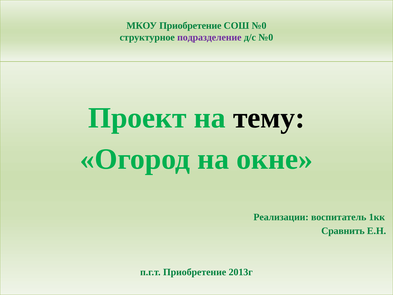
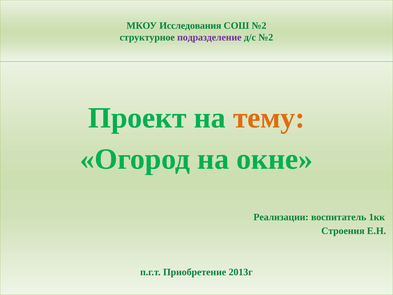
МКОУ Приобретение: Приобретение -> Исследования (190, 25)
СОШ №0: №0 -> №2 (259, 25)
д/с №0: №0 -> №2 (266, 37)
тему colour: black -> orange (269, 118)
Сравнить: Сравнить -> Строения (343, 231)
